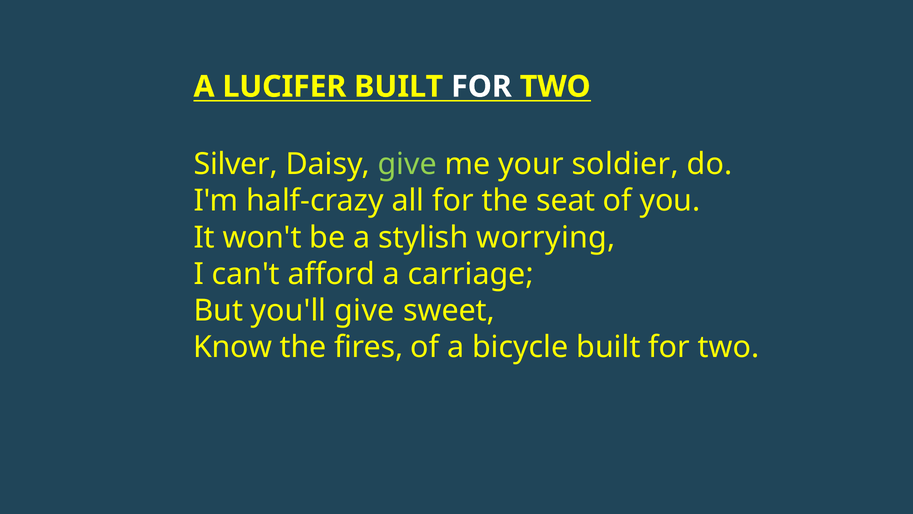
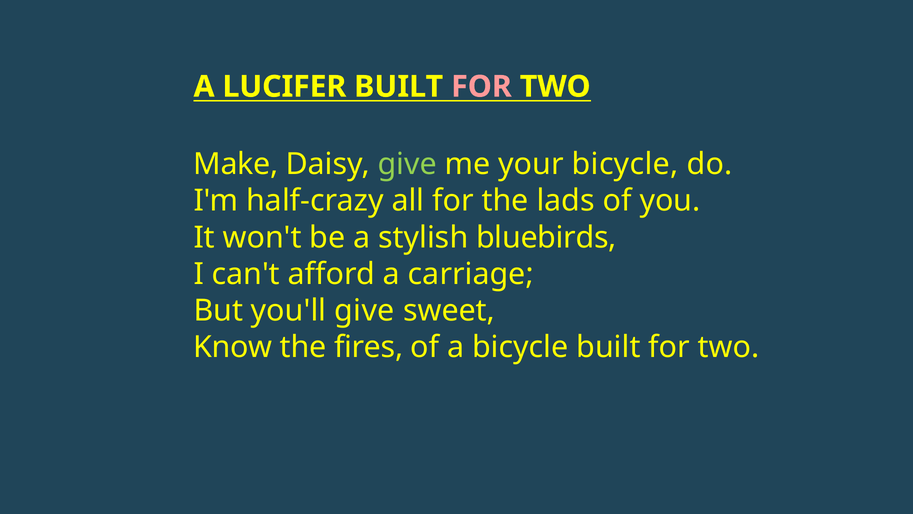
FOR colour: white -> pink (481, 87)
Silver: Silver -> Make (236, 164)
your soldier: soldier -> bicycle (625, 164)
seat: seat -> lads (566, 201)
worrying: worrying -> bluebirds (546, 237)
